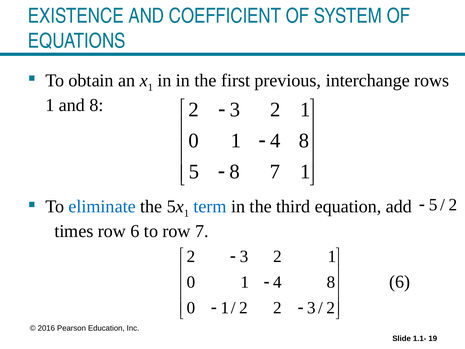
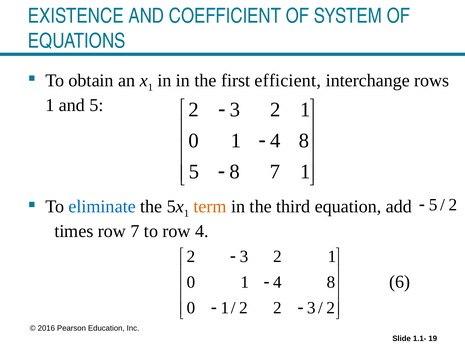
previous: previous -> efficient (288, 80)
and 8: 8 -> 5 (96, 105)
term colour: blue -> orange (210, 206)
row 6: 6 -> 7 (135, 231)
row 7: 7 -> 4 (202, 231)
